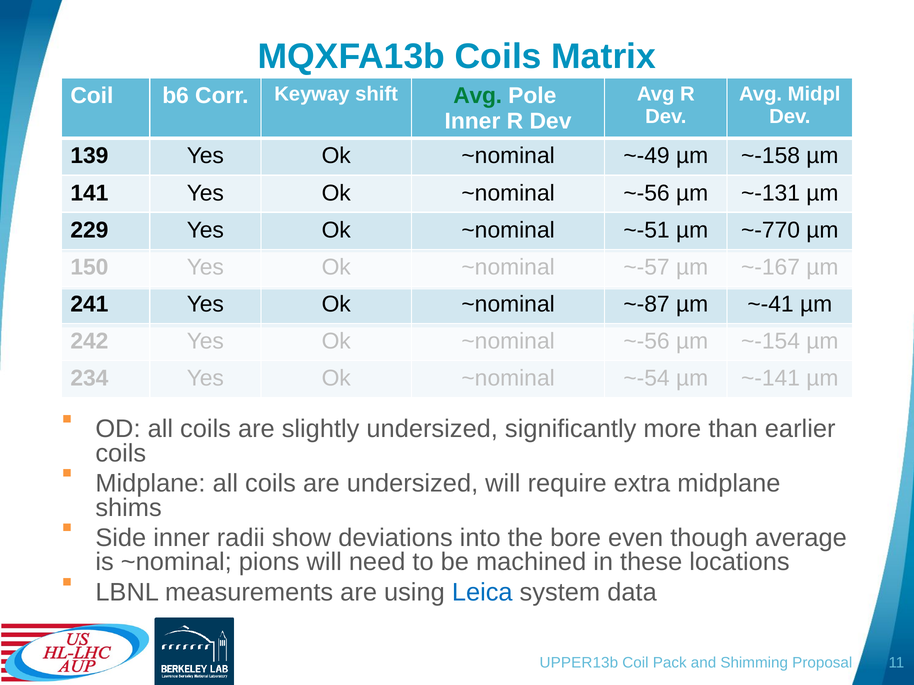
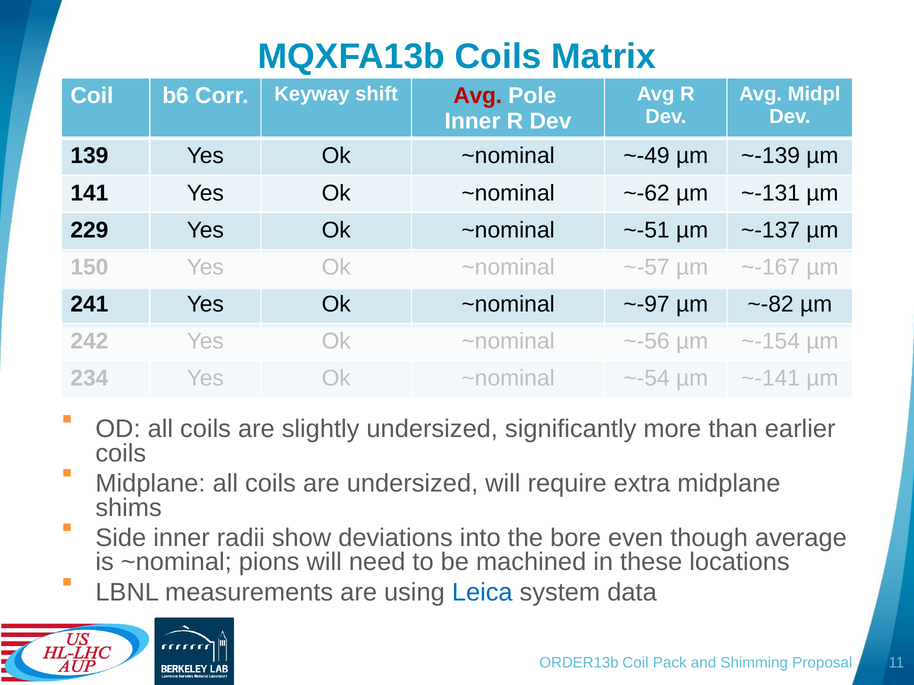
Avg colour: green -> red (478, 96)
~-158: ~-158 -> ~-139 (771, 156)
~-56: ~-56 -> ~-62 (647, 193)
~-770: ~-770 -> ~-137 (771, 230)
~-87: ~-87 -> ~-97 (647, 304)
~-41: ~-41 -> ~-82 (771, 304)
UPPER13b: UPPER13b -> ORDER13b (579, 663)
